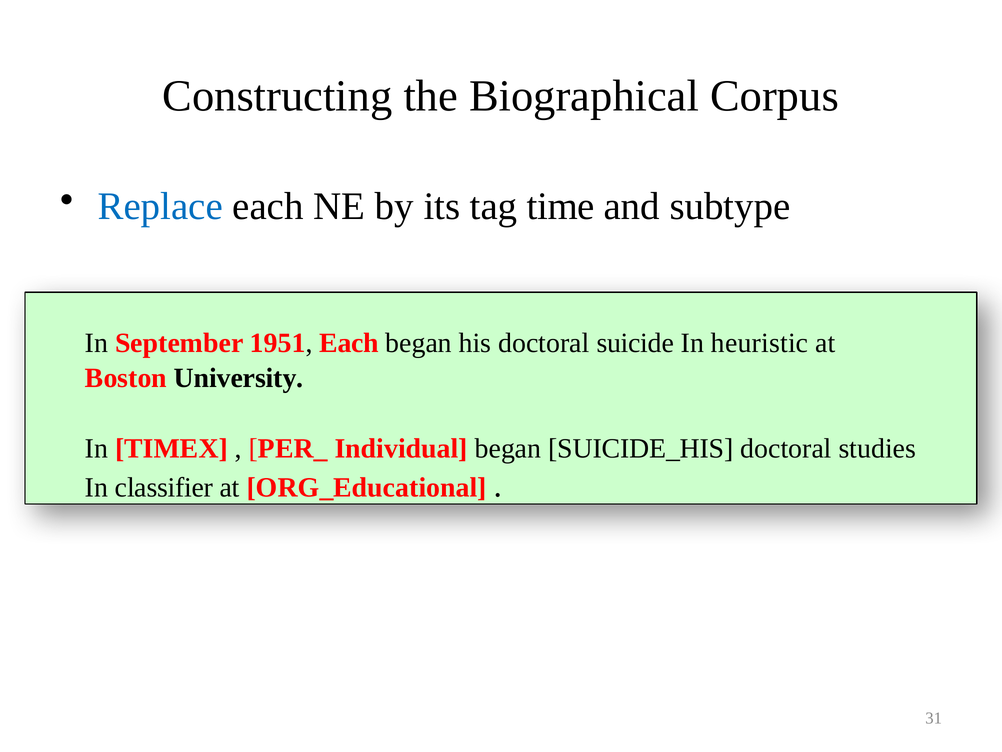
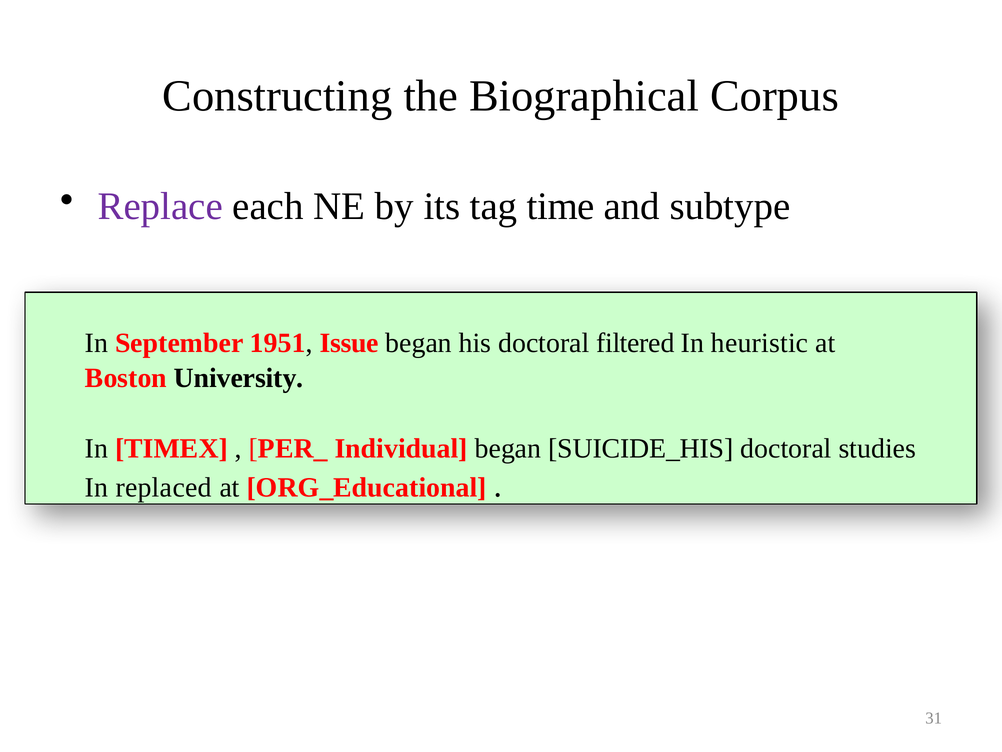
Replace colour: blue -> purple (160, 206)
1951 Each: Each -> Issue (349, 343)
suicide: suicide -> filtered (635, 343)
classifier: classifier -> replaced (164, 487)
